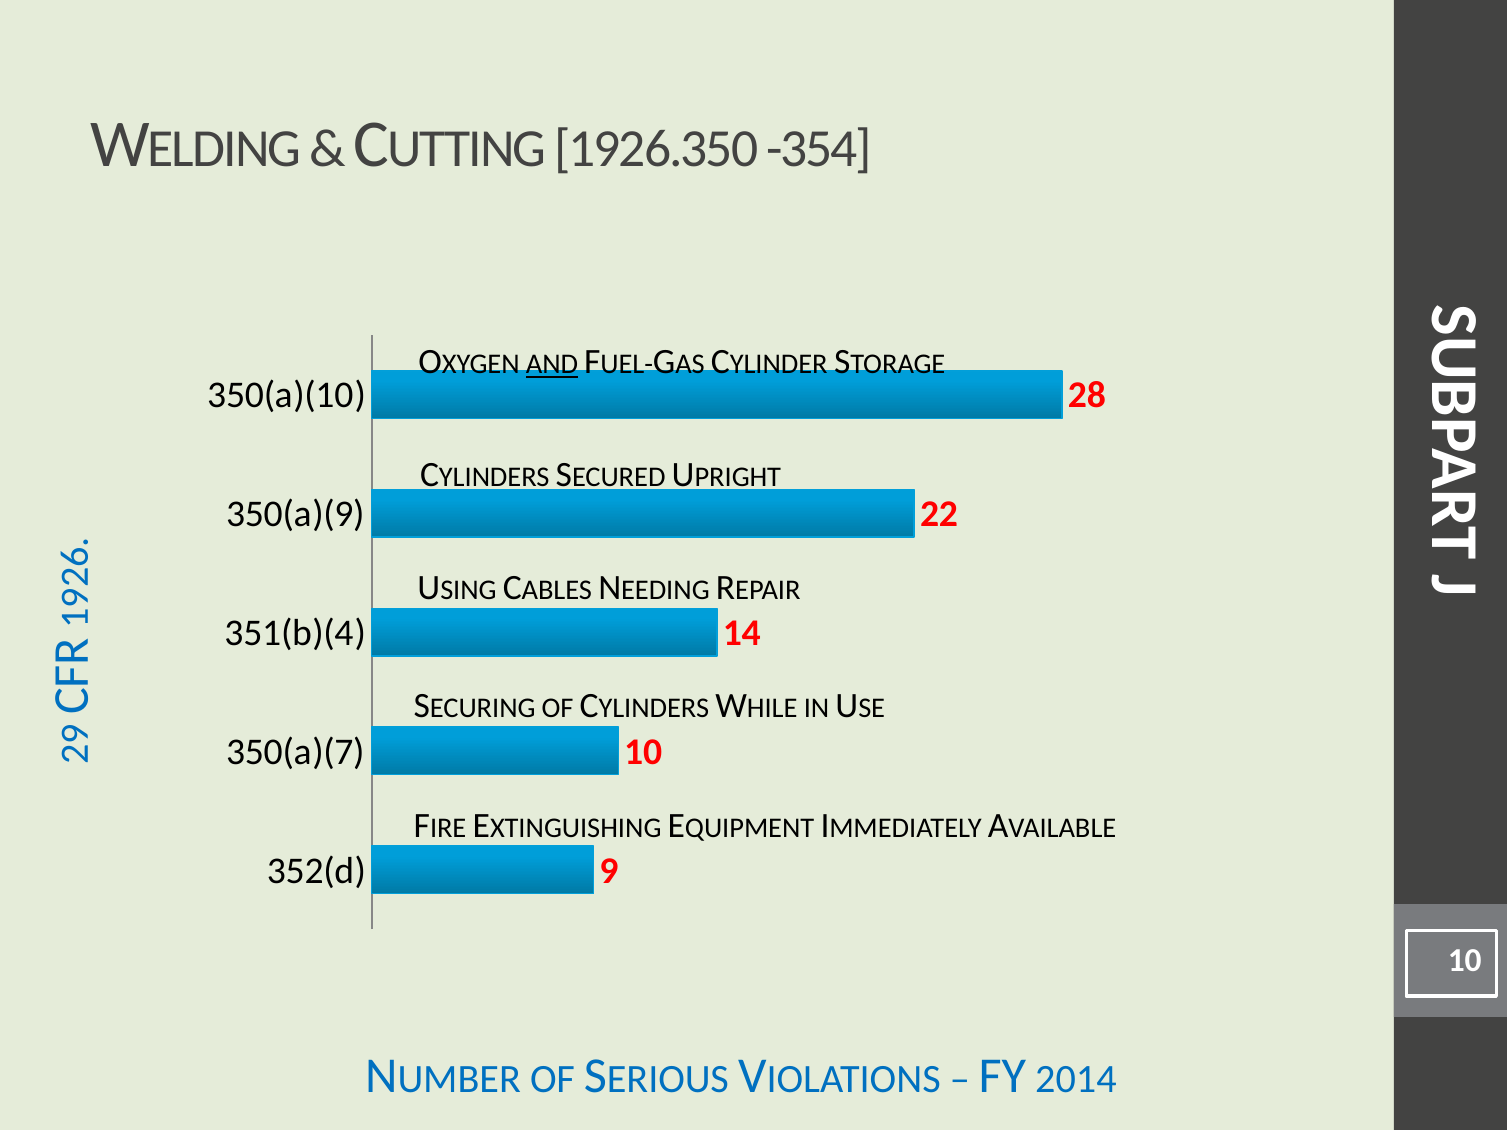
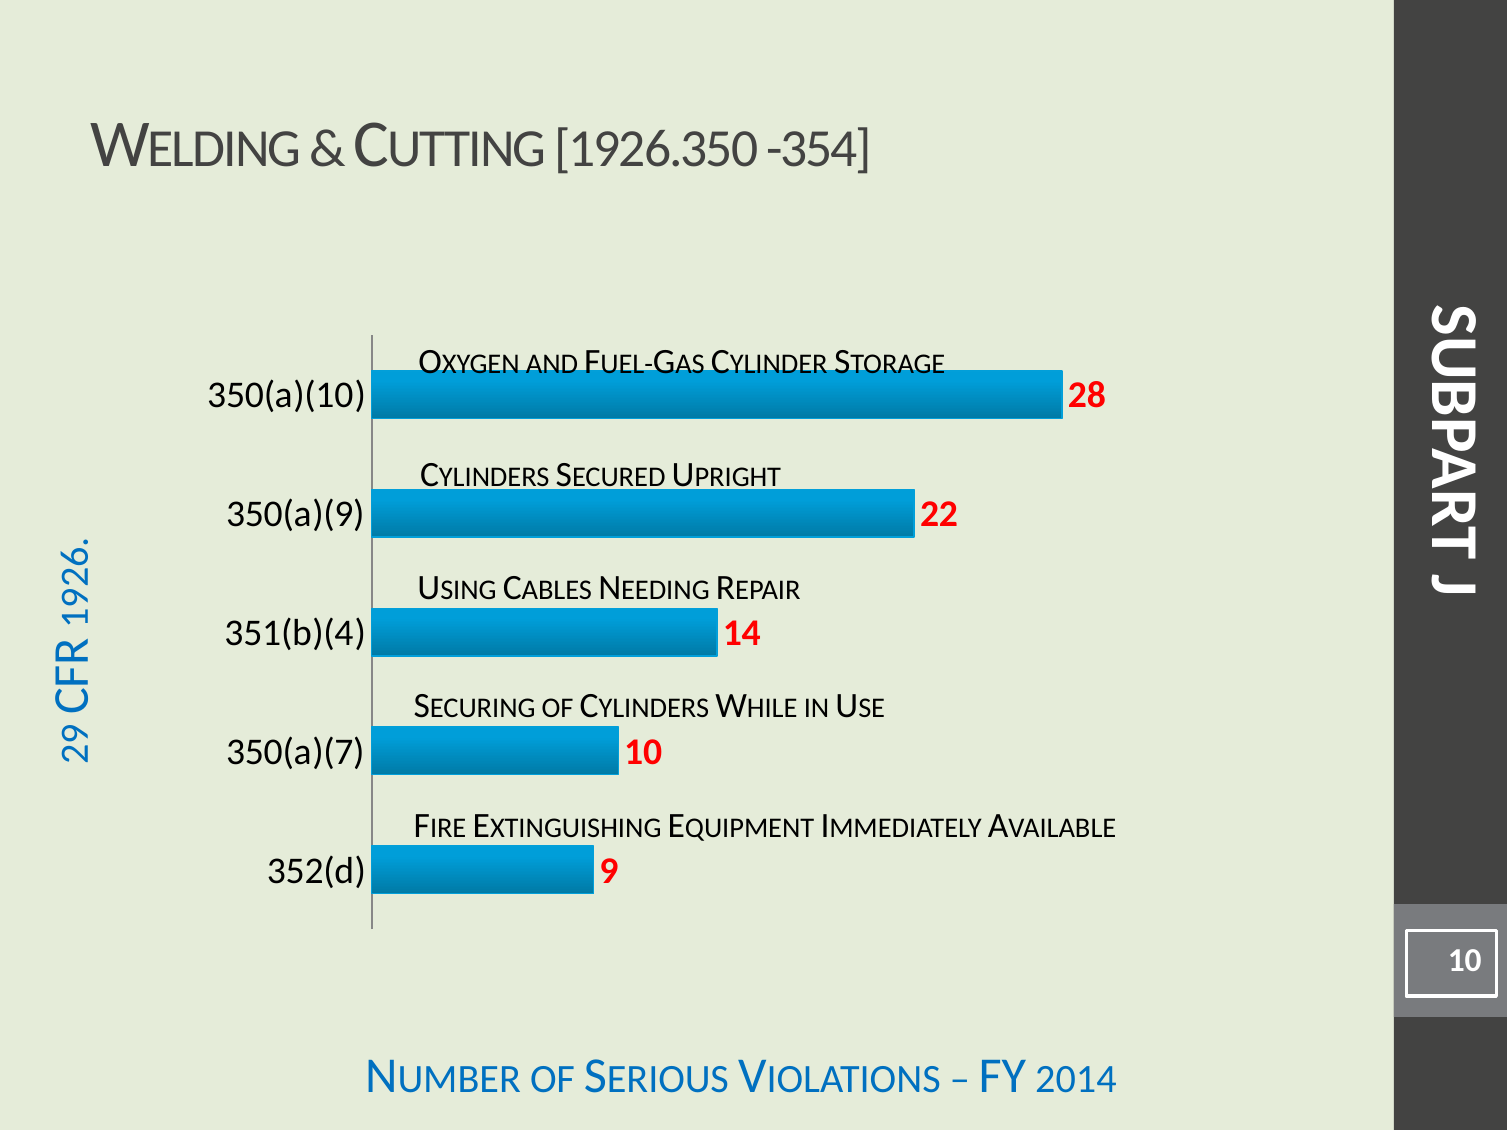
AND underline: present -> none (552, 365)
